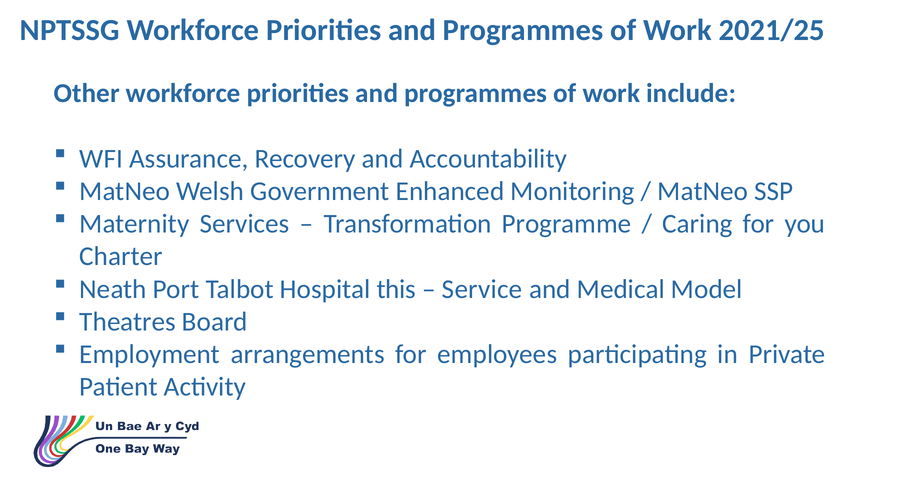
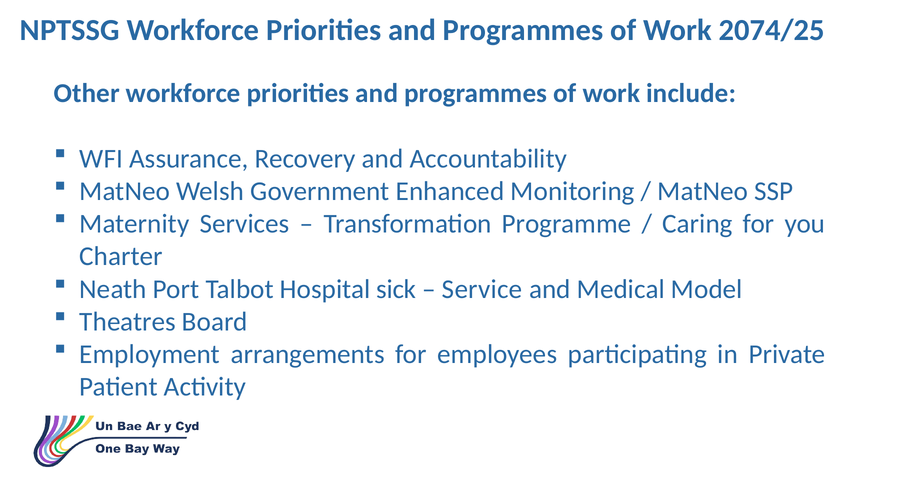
2021/25: 2021/25 -> 2074/25 (772, 30)
this: this -> sick (396, 289)
